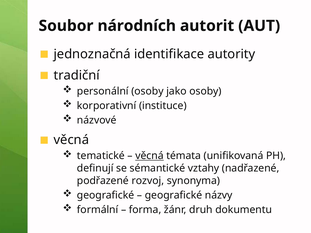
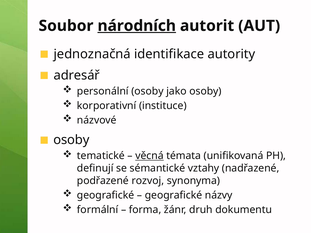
národních underline: none -> present (137, 26)
tradiční: tradiční -> adresář (77, 75)
věcná: věcná -> osoby (71, 140)
